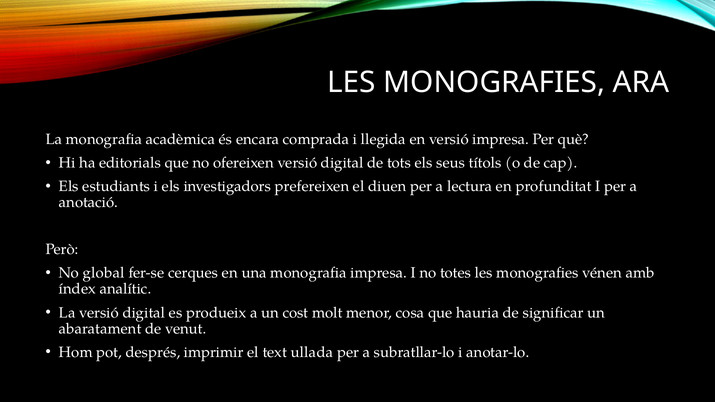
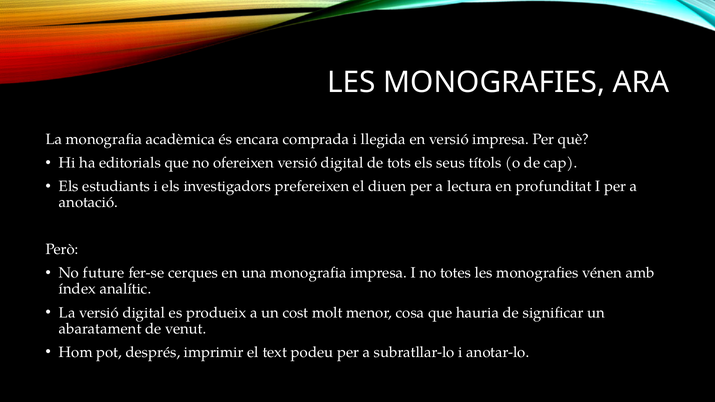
global: global -> future (104, 273)
ullada: ullada -> podeu (312, 352)
